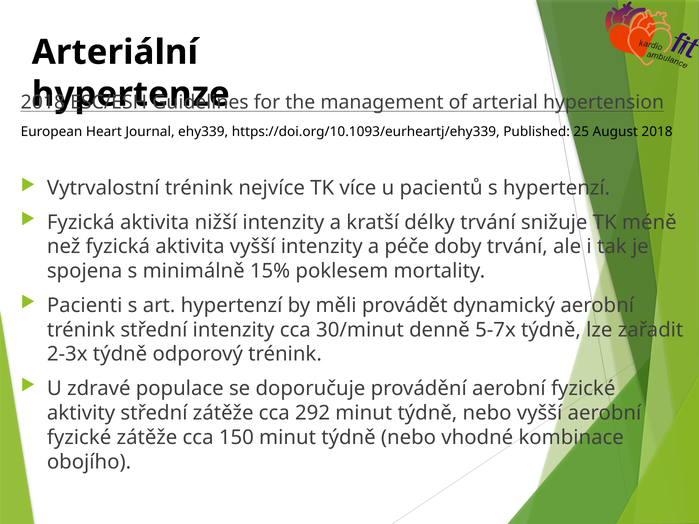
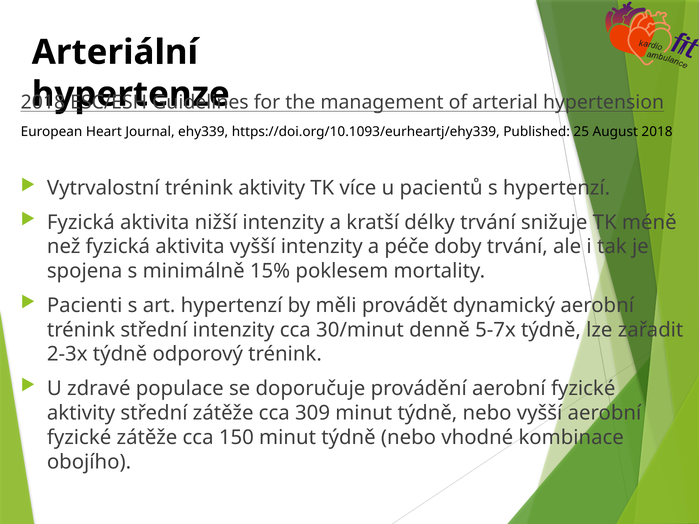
trénink nejvíce: nejvíce -> aktivity (272, 188)
292: 292 -> 309 (313, 413)
